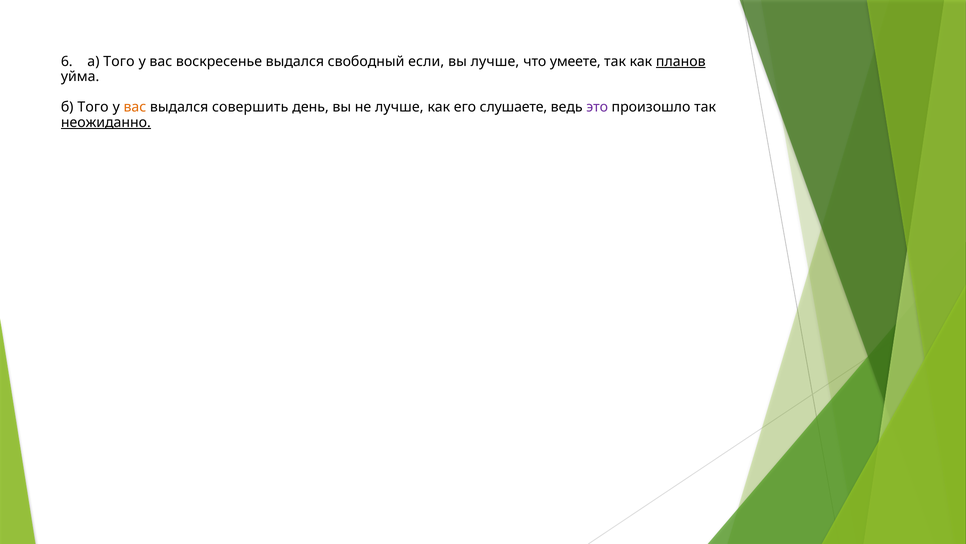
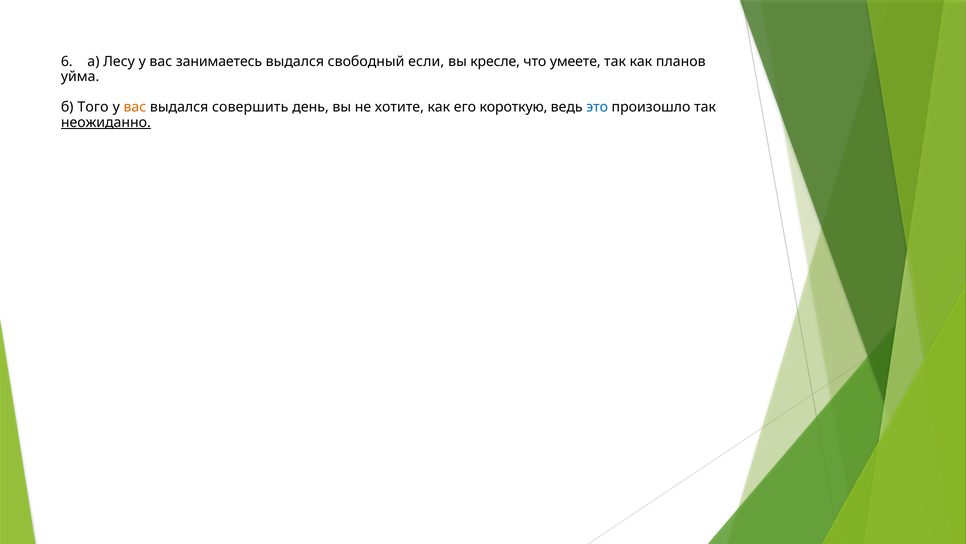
а Того: Того -> Лесу (119, 61)
воскресенье: воскресенье -> занимаетесь (219, 61)
вы лучше: лучше -> кресле (495, 61)
планов underline: present -> none (681, 61)
не лучше: лучше -> хотите (399, 107)
слушаете: слушаете -> короткую (513, 107)
это colour: purple -> blue (597, 107)
